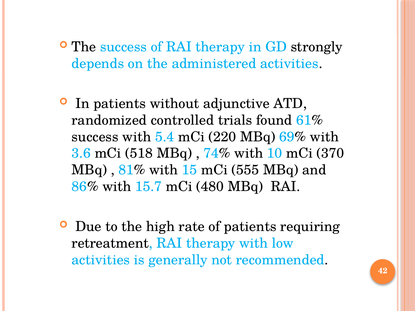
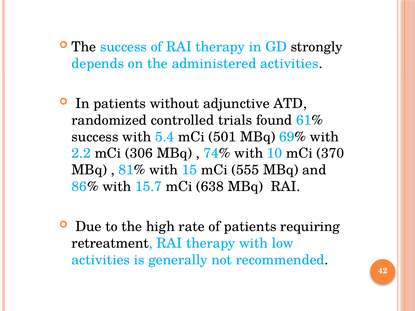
220: 220 -> 501 (222, 137)
3.6: 3.6 -> 2.2 (81, 154)
518: 518 -> 306 (139, 154)
480: 480 -> 638 (210, 187)
